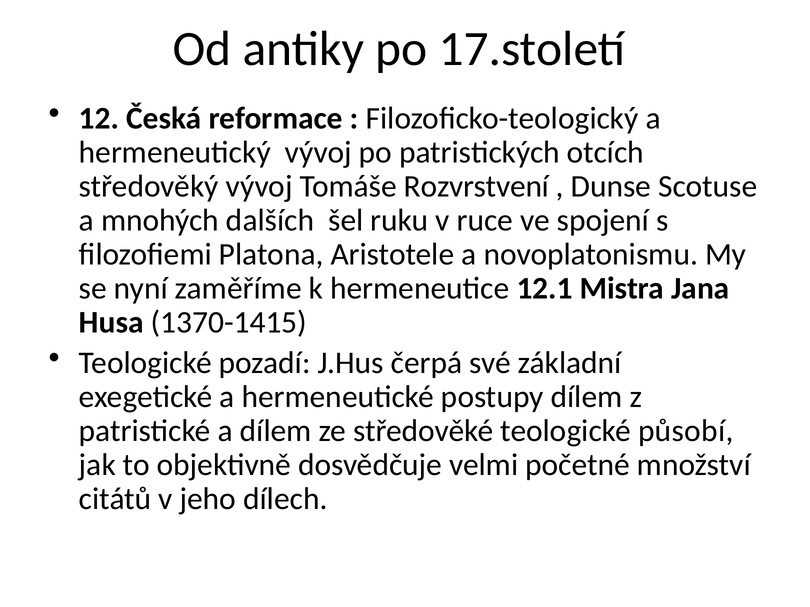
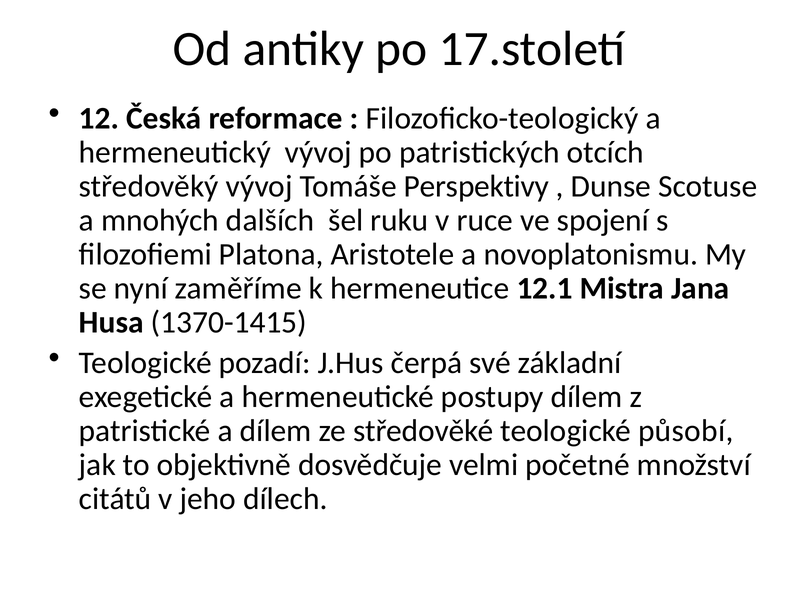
Rozvrstvení: Rozvrstvení -> Perspektivy (477, 186)
